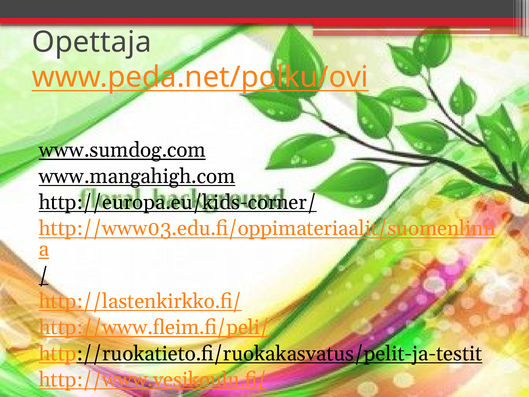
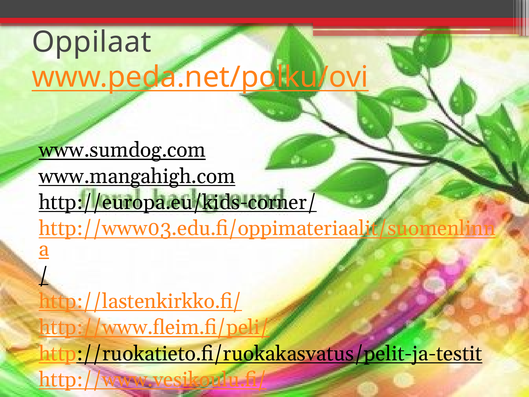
Opettaja: Opettaja -> Oppilaat (92, 42)
